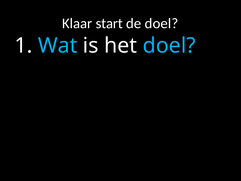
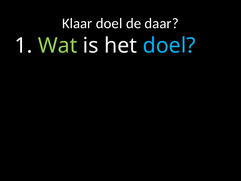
Klaar start: start -> doel (109, 23)
de doel: doel -> daar (162, 23)
Wat colour: light blue -> light green (58, 46)
